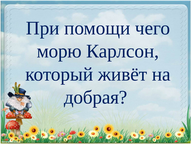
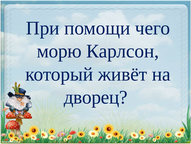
добрая: добрая -> дворец (96, 97)
